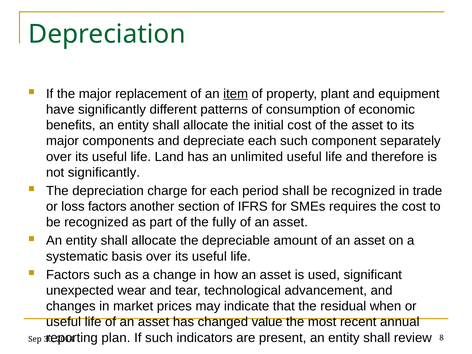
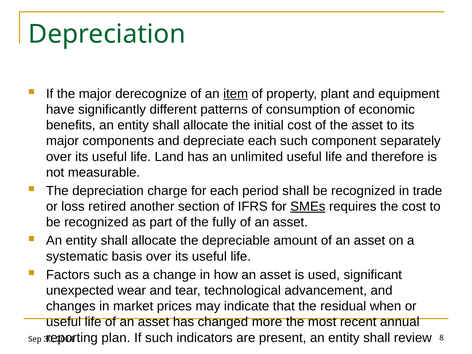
replacement: replacement -> derecognize (151, 94)
not significantly: significantly -> measurable (104, 172)
loss factors: factors -> retired (107, 207)
SMEs underline: none -> present (308, 207)
value: value -> more (267, 322)
